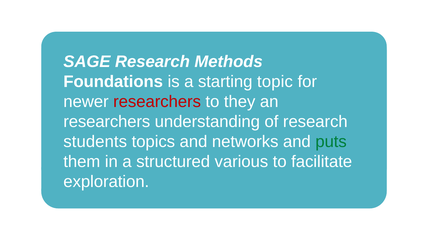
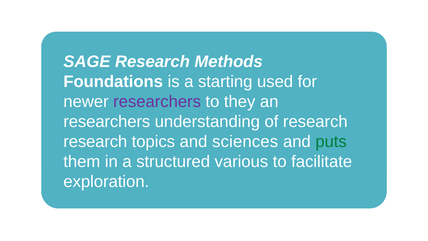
topic: topic -> used (275, 82)
researchers colour: red -> purple (157, 101)
students: students -> research (95, 141)
networks: networks -> sciences (245, 141)
